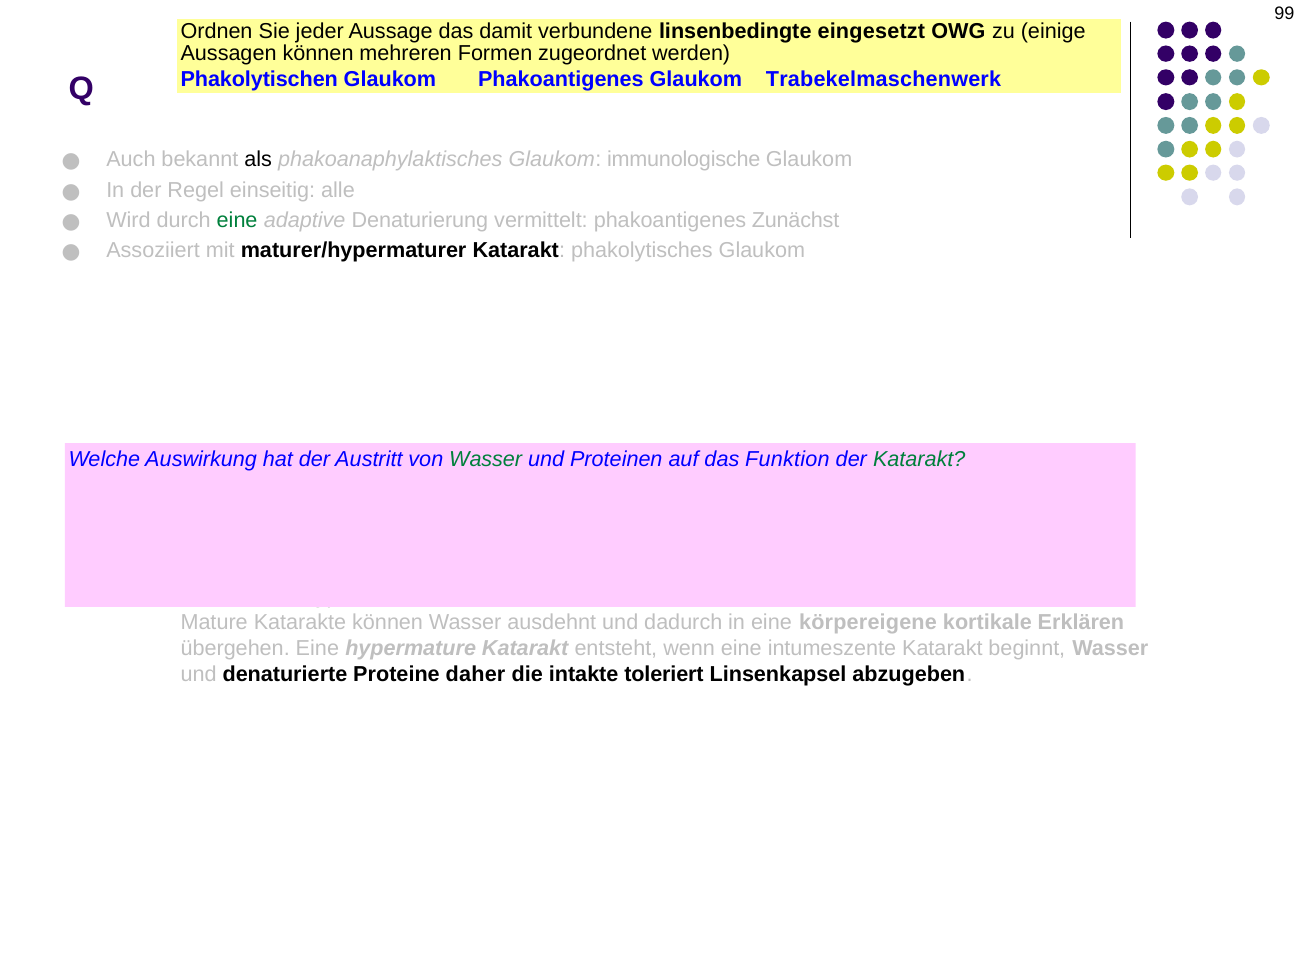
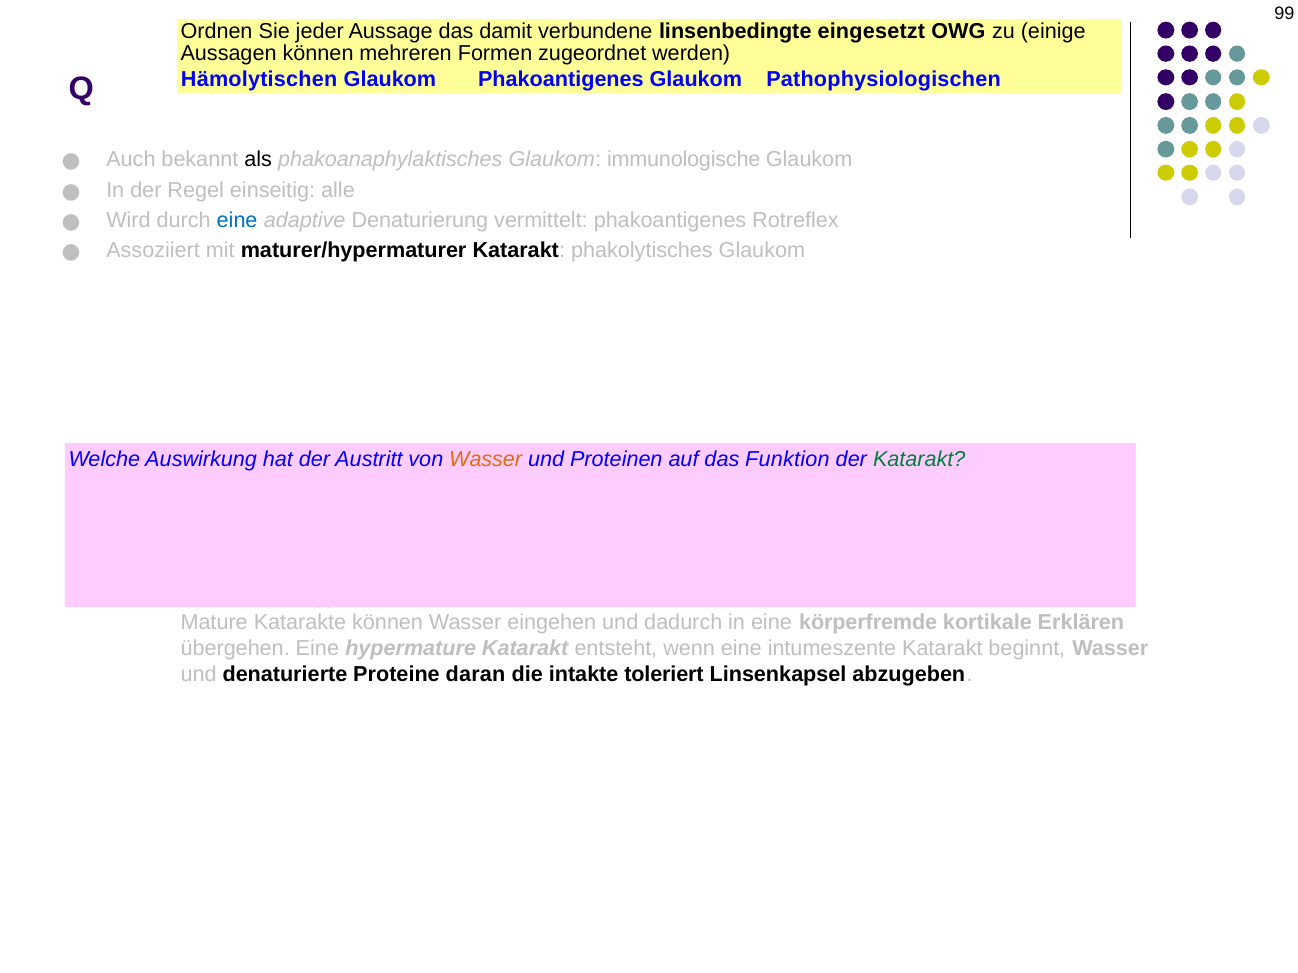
Phakolytischen: Phakolytischen -> Hämolytischen (259, 80)
Trabekelmaschenwerk: Trabekelmaschenwerk -> Pathophysiologischen (884, 80)
eine colour: green -> blue (237, 220)
Zunächst: Zunächst -> Rotreflex (795, 220)
Wasser colour: green -> orange (486, 460)
ausdehnt: ausdehnt -> eingehen (552, 623)
körpereigene: körpereigene -> körperfremde (868, 623)
daher: daher -> daran (476, 675)
